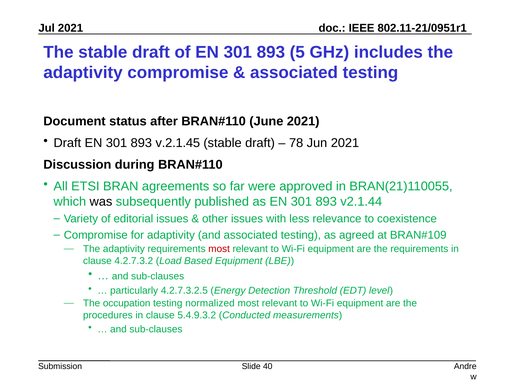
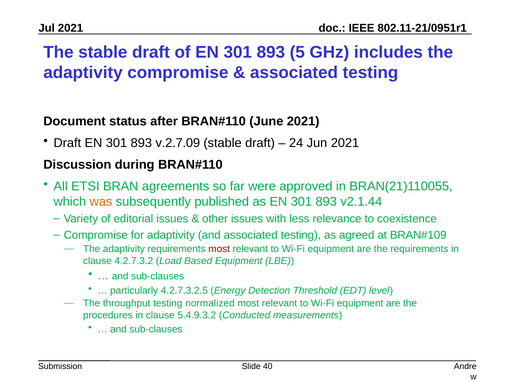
v.2.1.45: v.2.1.45 -> v.2.7.09 (178, 143)
78: 78 -> 24 (296, 143)
was colour: black -> orange (101, 202)
occupation: occupation -> throughput (127, 304)
